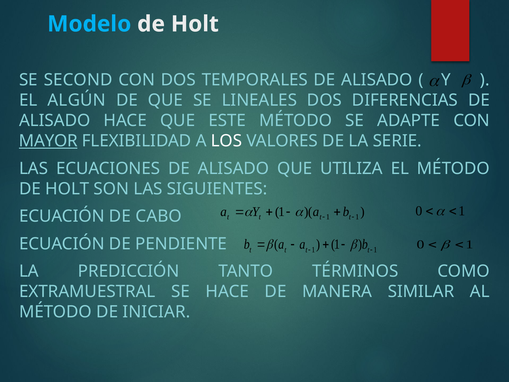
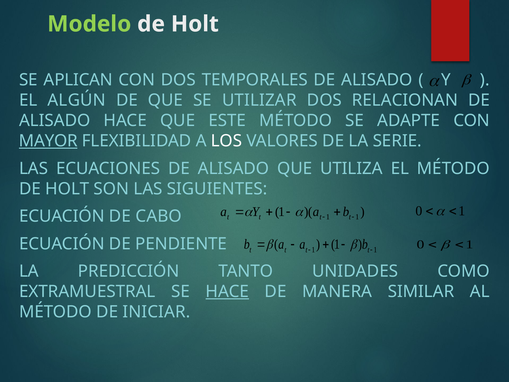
Modelo colour: light blue -> light green (89, 24)
SECOND: SECOND -> APLICAN (78, 80)
LINEALES: LINEALES -> UTILIZAR (259, 100)
DIFERENCIAS: DIFERENCIAS -> RELACIONAN (405, 100)
TÉRMINOS: TÉRMINOS -> UNIDADES (355, 271)
HACE underline: none -> present (227, 291)
